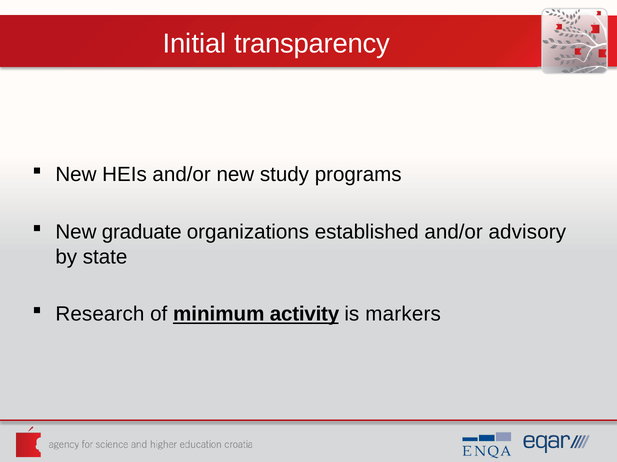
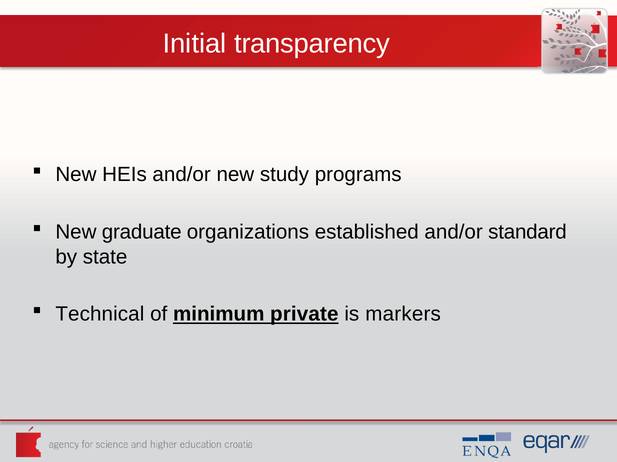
advisory: advisory -> standard (527, 232)
Research: Research -> Technical (100, 315)
activity: activity -> private (304, 315)
